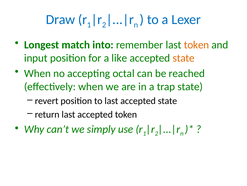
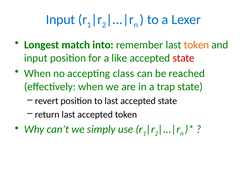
Draw: Draw -> Input (61, 19)
state colour: orange -> red (184, 58)
octal: octal -> class (124, 73)
